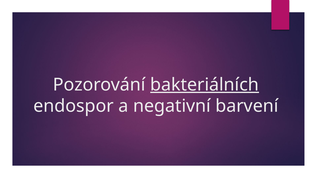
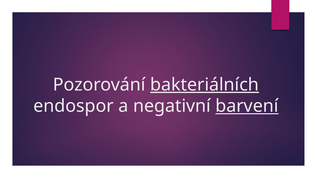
barvení underline: none -> present (247, 106)
